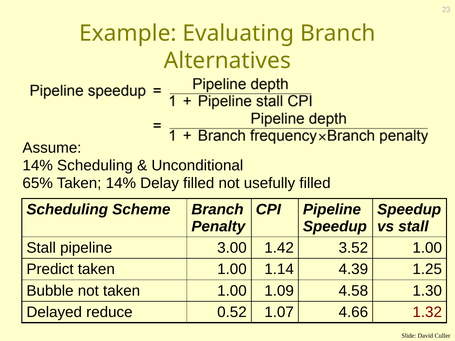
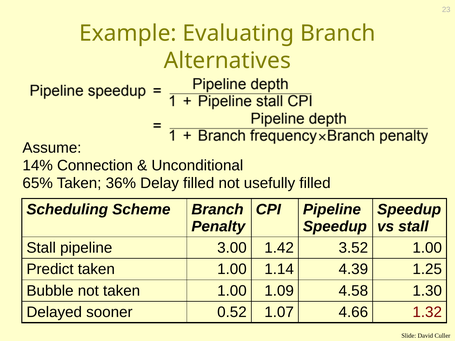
14% Scheduling: Scheduling -> Connection (95, 166)
Taken 14%: 14% -> 36% (121, 183)
reduce: reduce -> sooner (109, 312)
